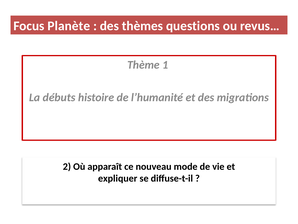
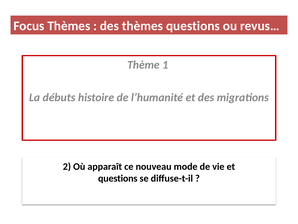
Focus Planète: Planète -> Thèmes (69, 26)
expliquer: expliquer -> questions (118, 178)
